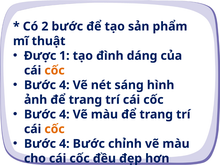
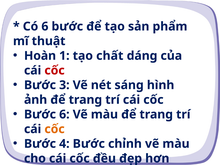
Có 2: 2 -> 6 (45, 26)
Được: Được -> Hoàn (40, 56)
đình: đình -> chất (110, 56)
cốc colour: orange -> red (55, 70)
4: 4 -> 3 (64, 85)
4: 4 -> 6 (64, 114)
